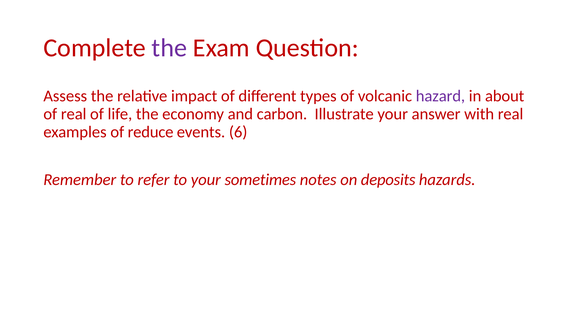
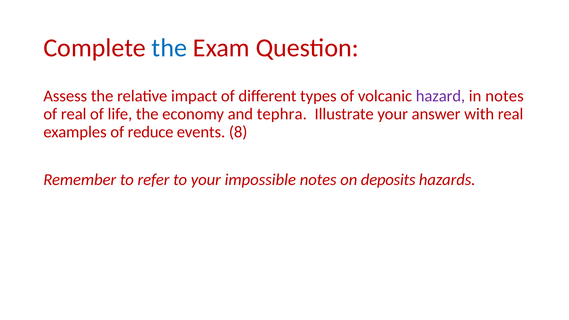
the colour: purple -> blue (169, 48)
in about: about -> notes (504, 96)
carbon: carbon -> tephra (282, 114)
6: 6 -> 8 (238, 132)
sometimes: sometimes -> impossible (260, 180)
